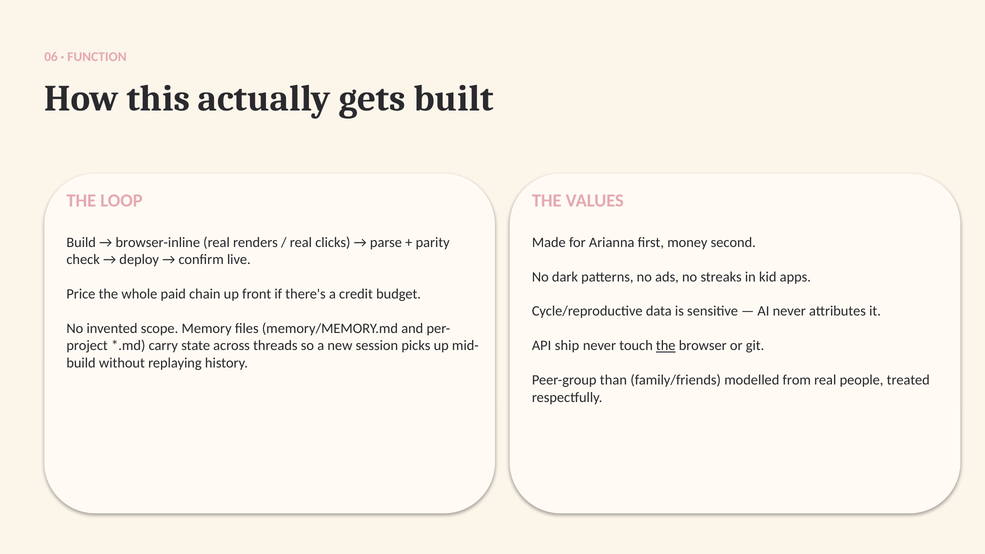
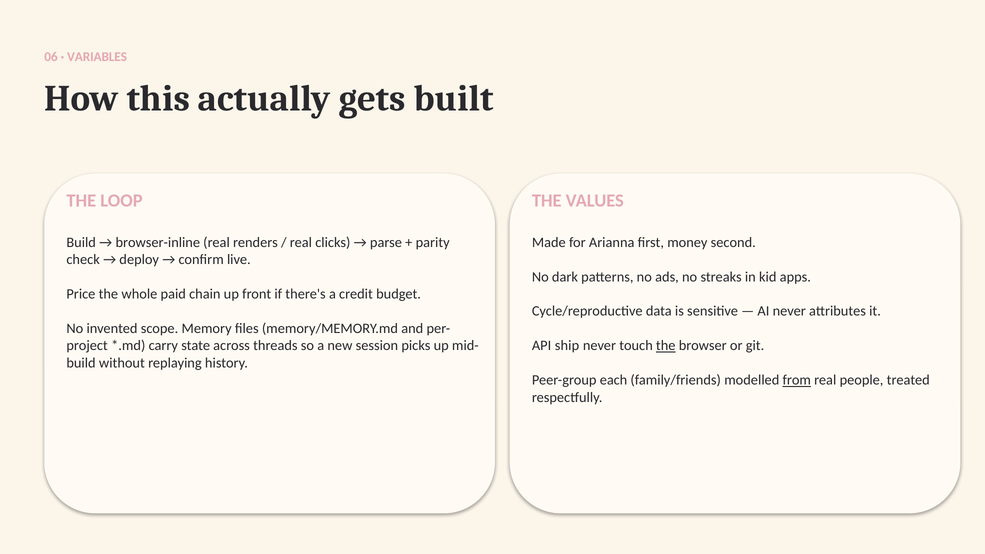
FUNCTION: FUNCTION -> VARIABLES (97, 57)
than: than -> each (614, 380)
from underline: none -> present (797, 380)
